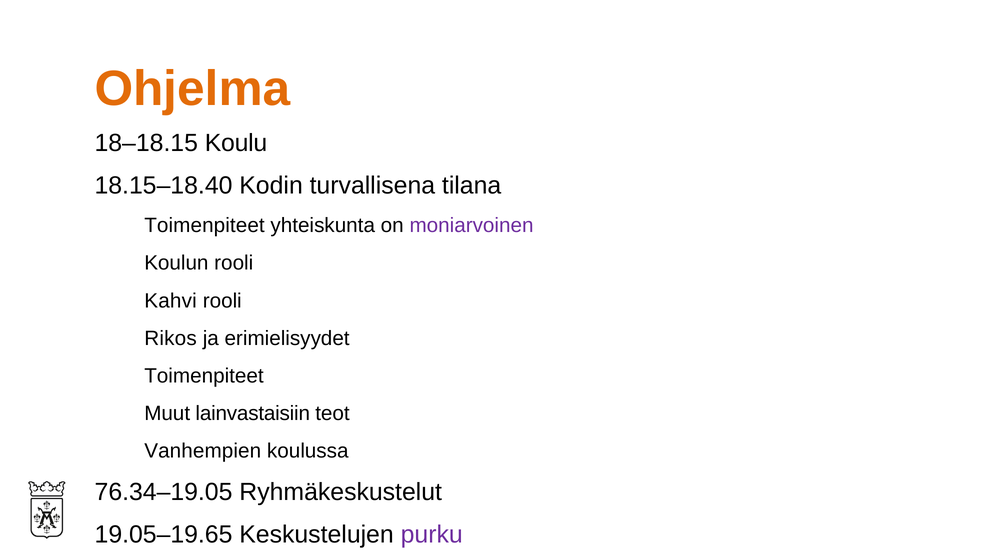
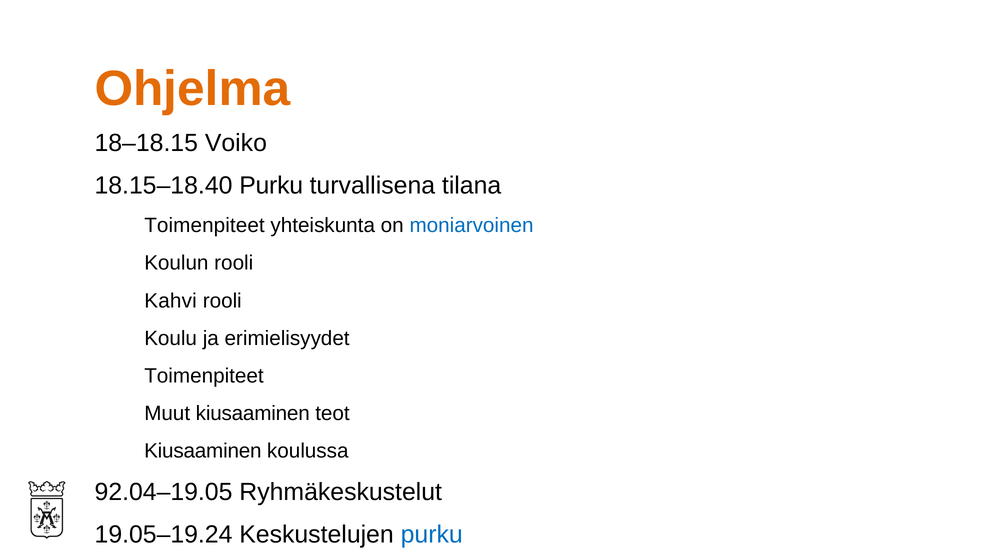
Koulu: Koulu -> Voiko (236, 143)
18.15–18.40 Kodin: Kodin -> Purku (271, 186)
moniarvoinen colour: purple -> blue (472, 225)
Rikos: Rikos -> Koulu (171, 338)
Muut lainvastaisiin: lainvastaisiin -> kiusaaminen (253, 413)
Vanhempien: Vanhempien -> Kiusaaminen (203, 451)
76.34–19.05: 76.34–19.05 -> 92.04–19.05 (164, 491)
19.05–19.65: 19.05–19.65 -> 19.05–19.24 (164, 534)
purku colour: purple -> blue (432, 534)
